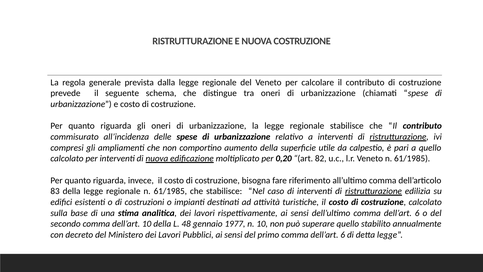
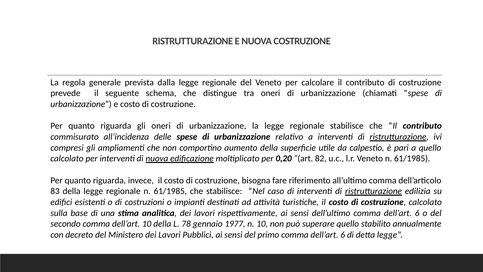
48: 48 -> 78 (186, 224)
